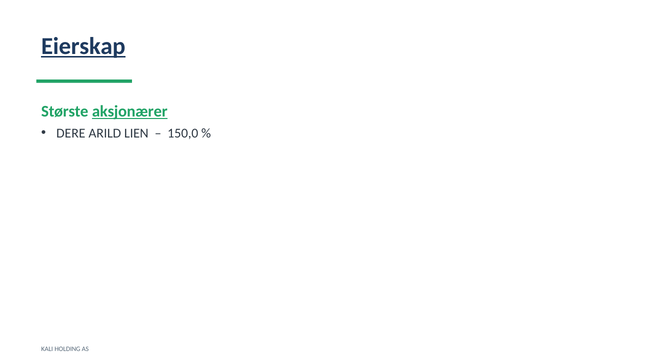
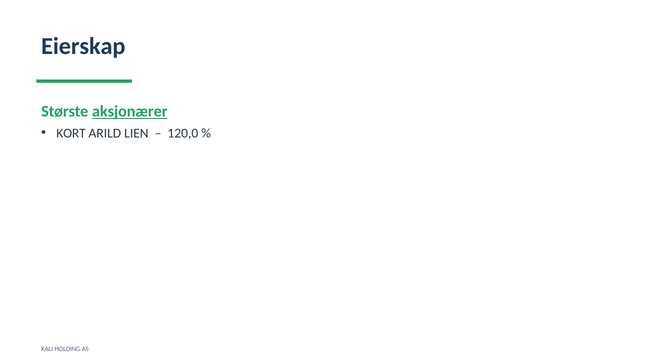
Eierskap underline: present -> none (83, 46)
DERE: DERE -> KORT (71, 133)
150,0: 150,0 -> 120,0 (183, 133)
